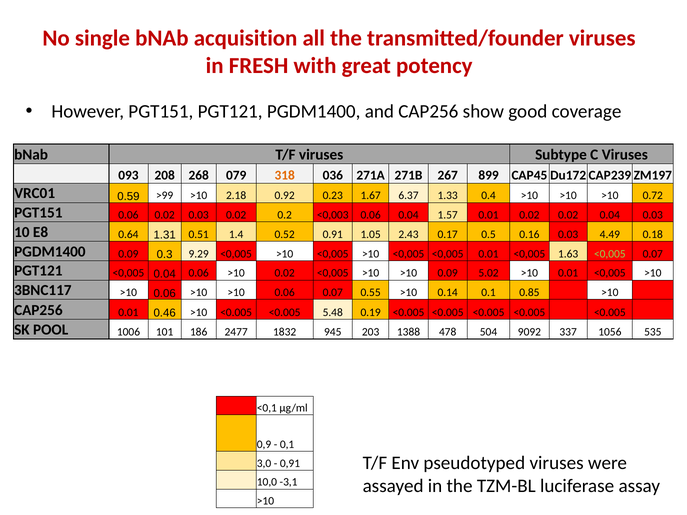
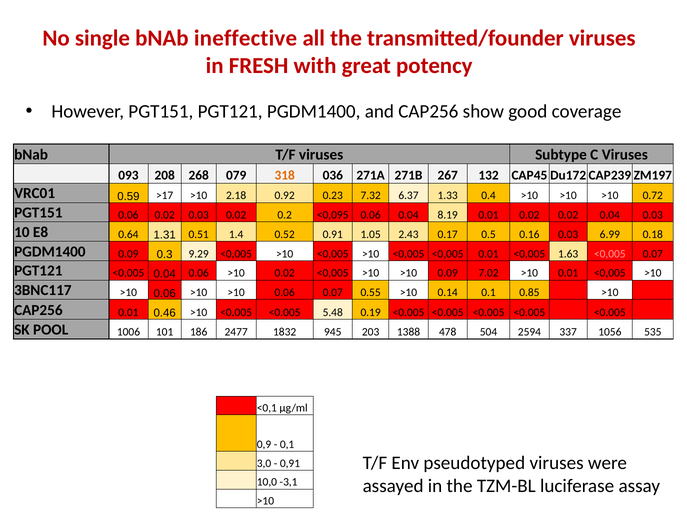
acquisition: acquisition -> ineffective (245, 38)
899: 899 -> 132 (489, 175)
>99: >99 -> >17 (165, 196)
1.67: 1.67 -> 7.32 (371, 196)
<0,003: <0,003 -> <0,095 (333, 215)
1.57: 1.57 -> 8.19 (448, 215)
4.49: 4.49 -> 6.99 (610, 235)
<0,005 colour: light green -> pink (610, 254)
5.02: 5.02 -> 7.02 (489, 273)
9092: 9092 -> 2594 (529, 332)
